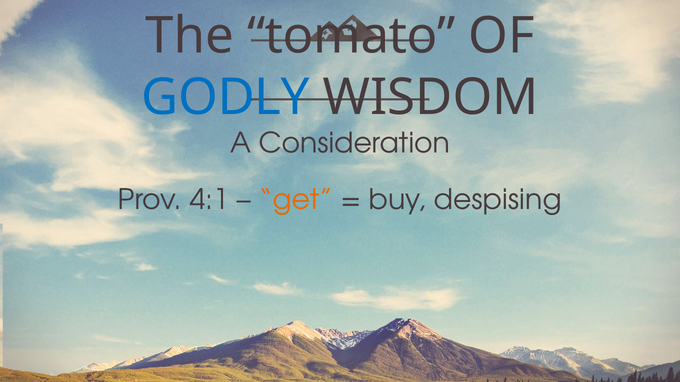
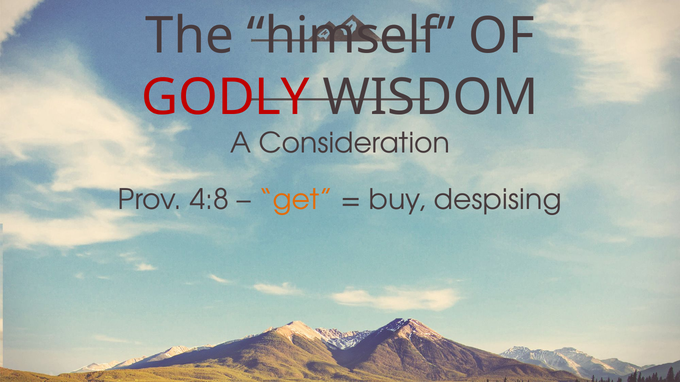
tomato: tomato -> himself (351, 36)
GODLY colour: blue -> red (225, 97)
4:1: 4:1 -> 4:8 (209, 200)
